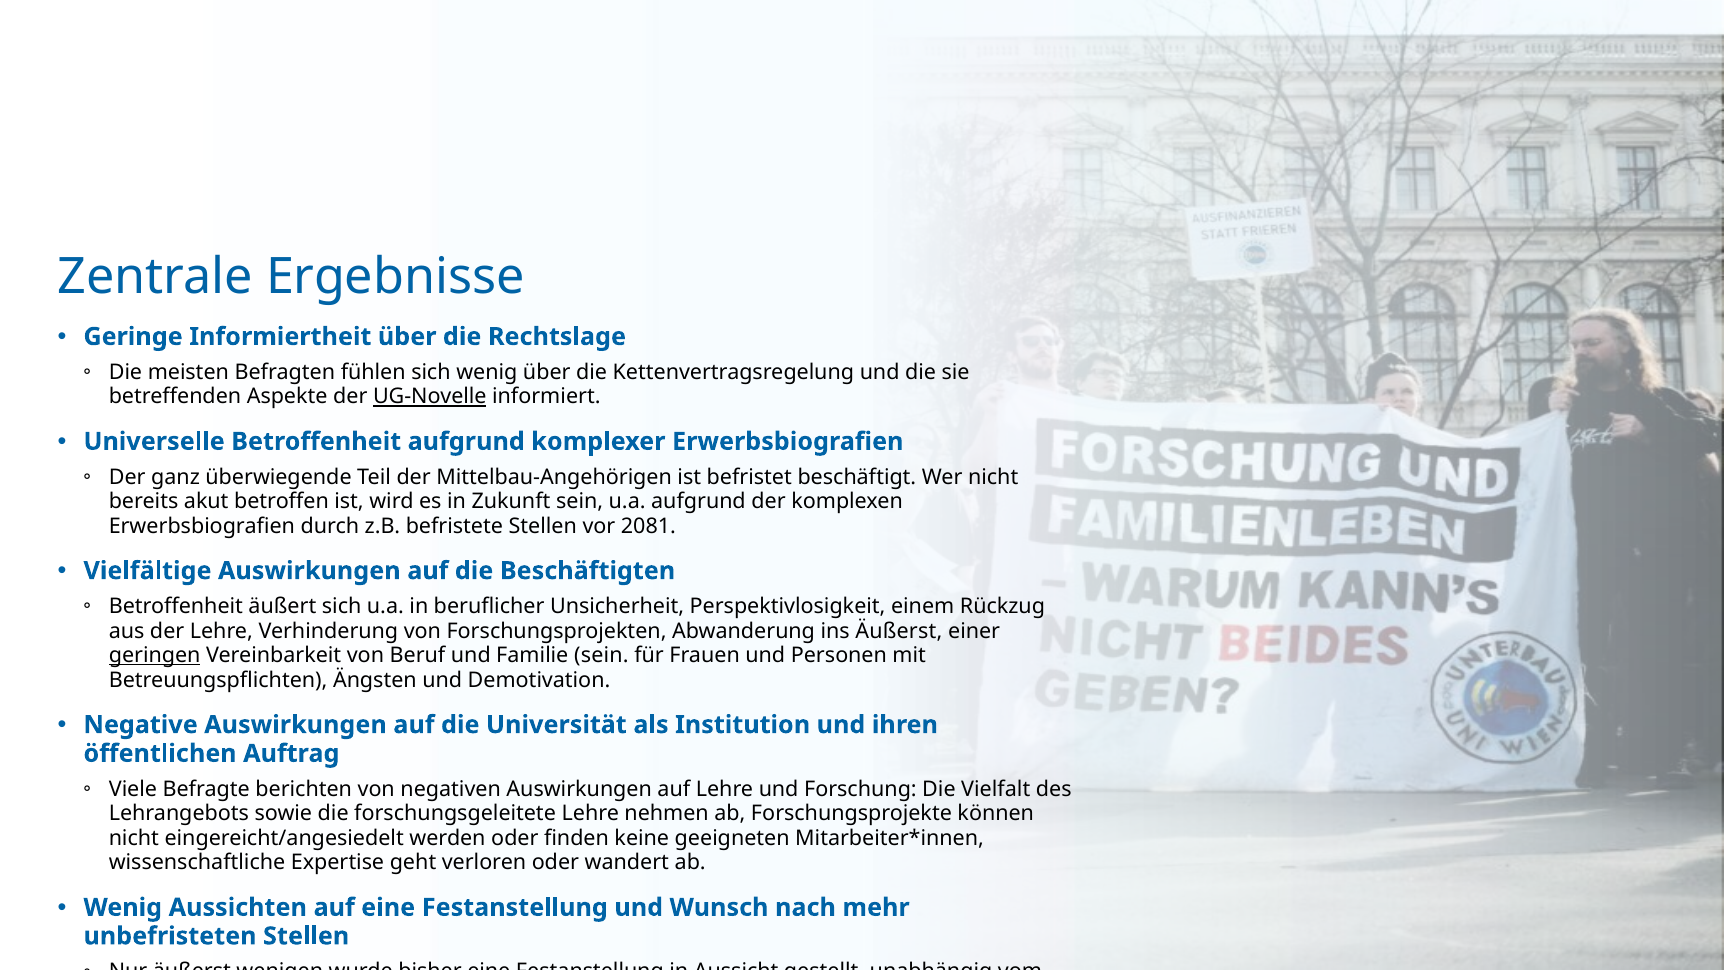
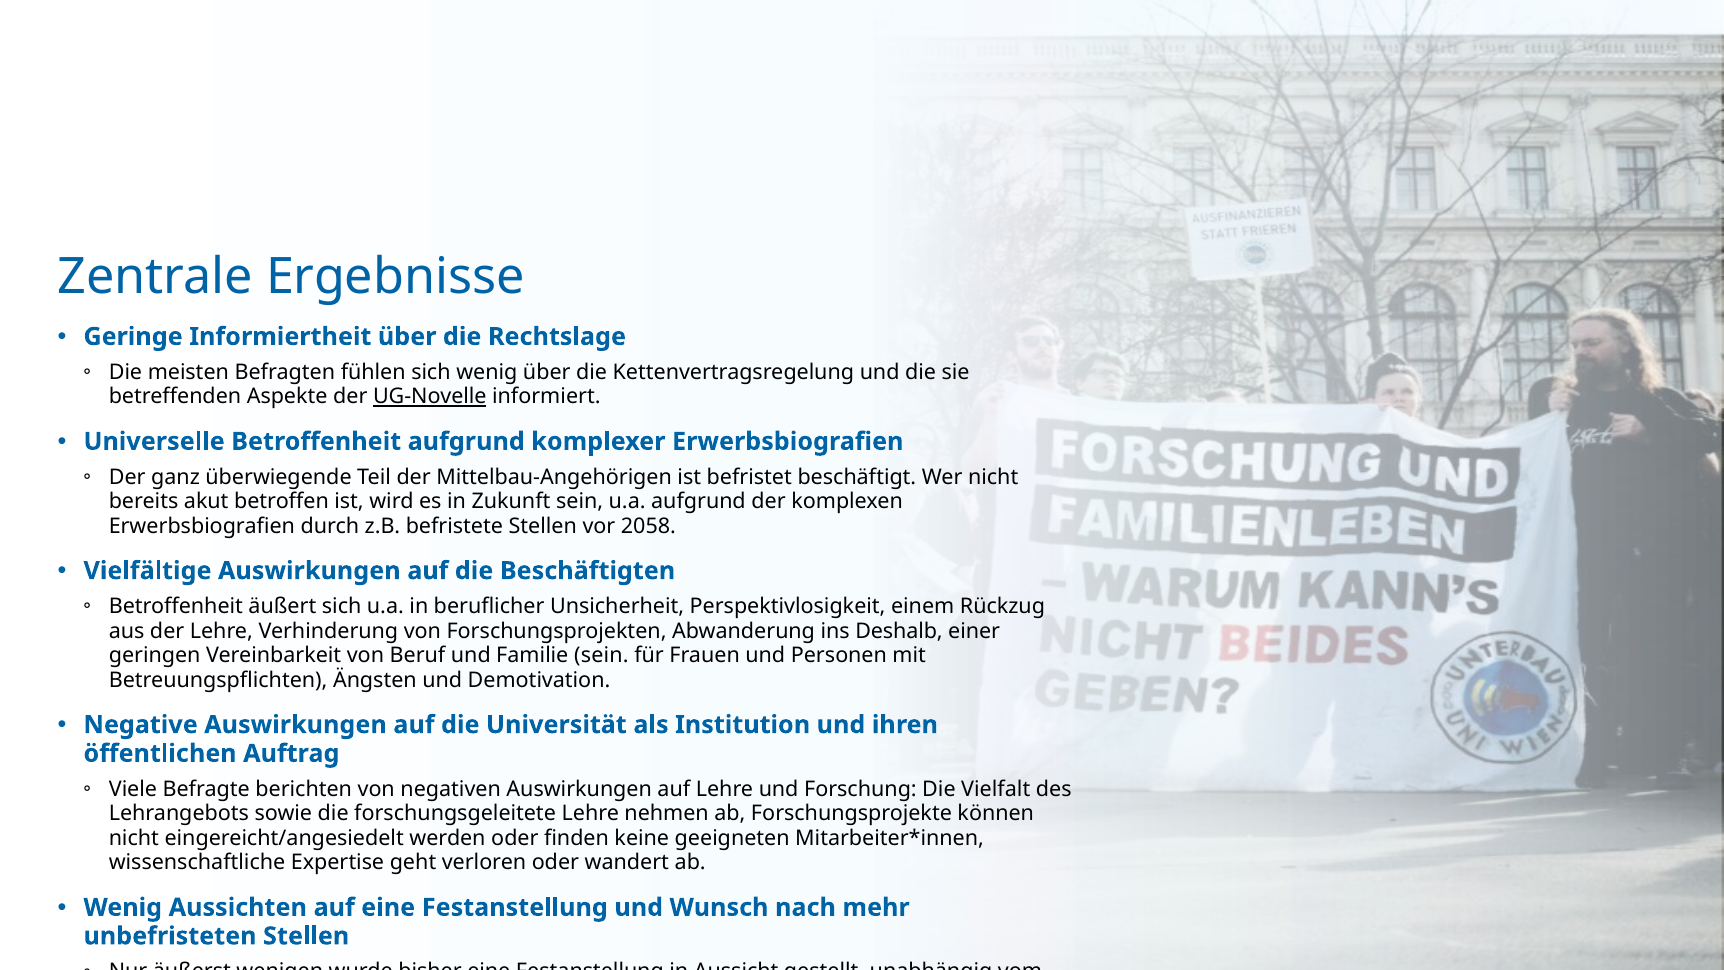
2081: 2081 -> 2058 (648, 526)
ins Äußerst: Äußerst -> Deshalb (899, 631)
geringen underline: present -> none (155, 655)
